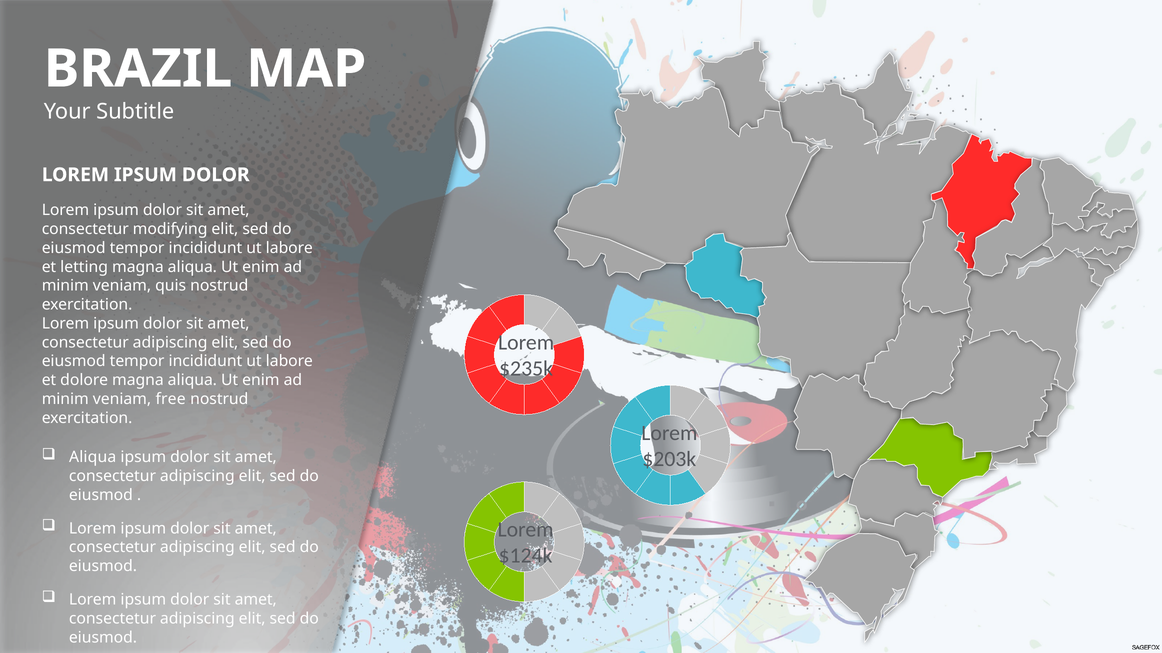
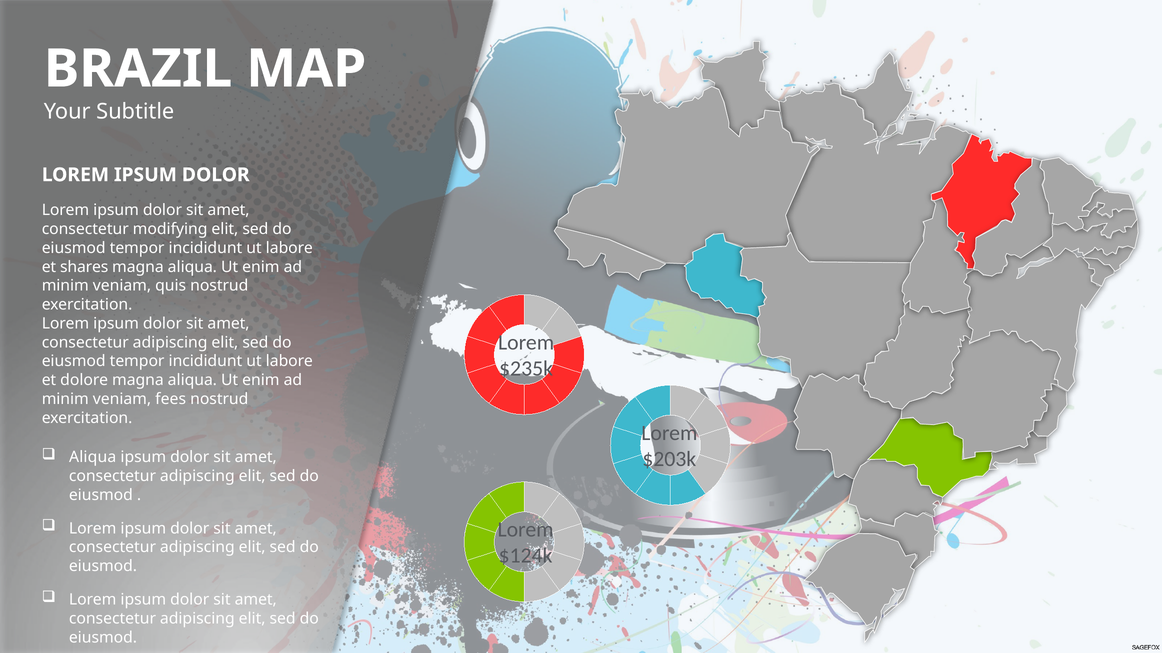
letting: letting -> shares (84, 267)
free: free -> fees (171, 399)
